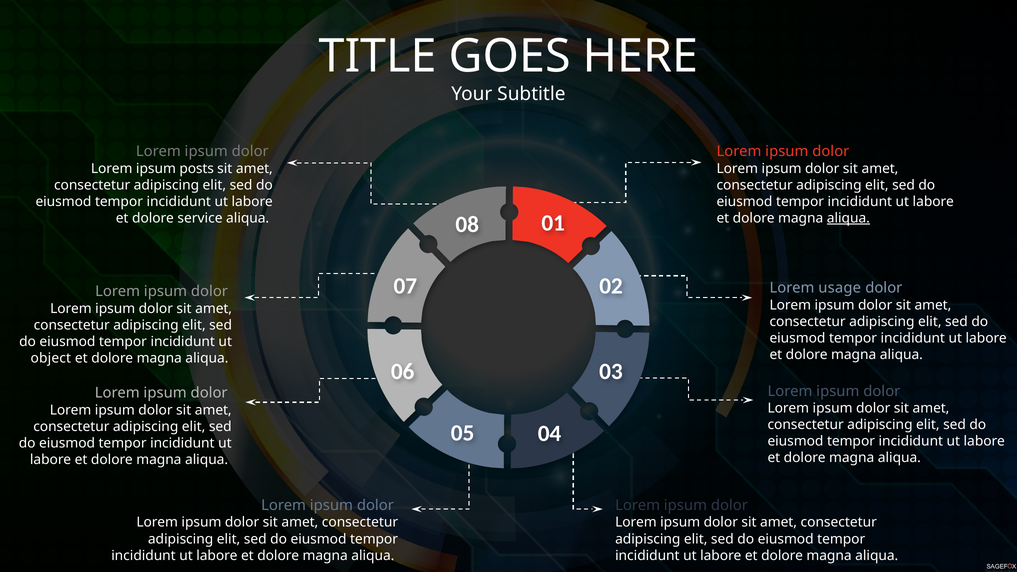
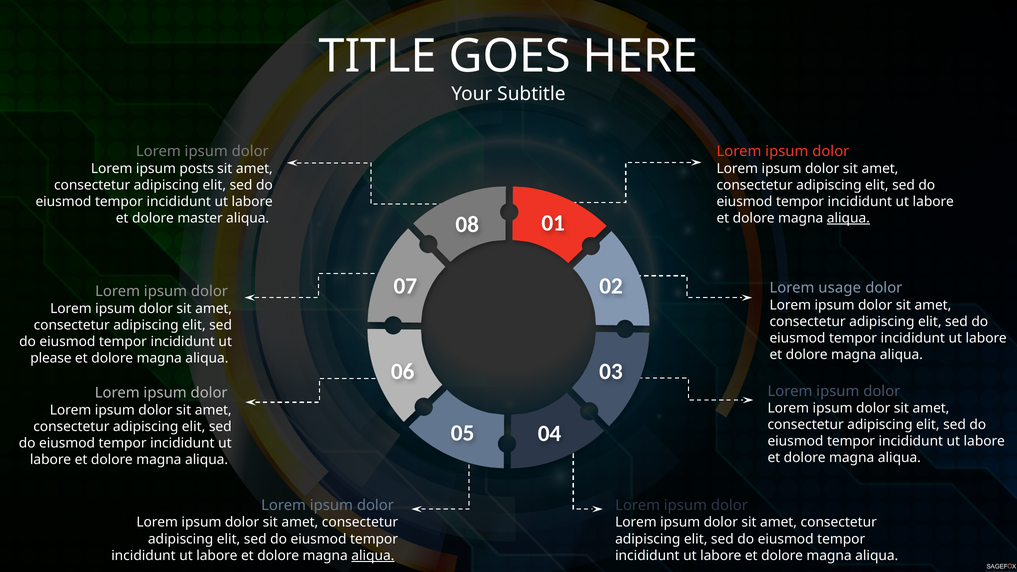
service: service -> master (200, 218)
object: object -> please (51, 358)
aliqua underline: none -> present (373, 556)
